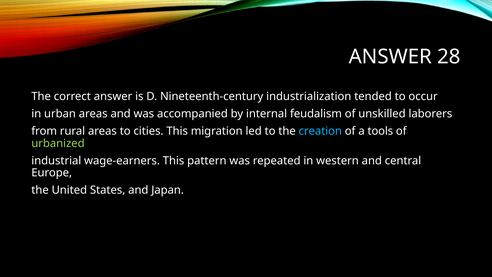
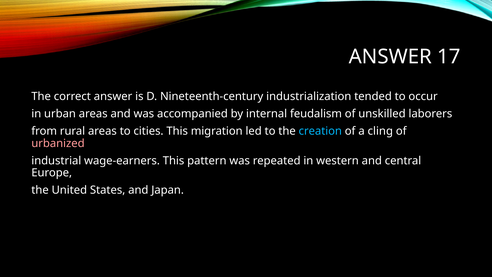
28: 28 -> 17 (449, 57)
tools: tools -> cling (380, 131)
urbanized colour: light green -> pink (58, 143)
